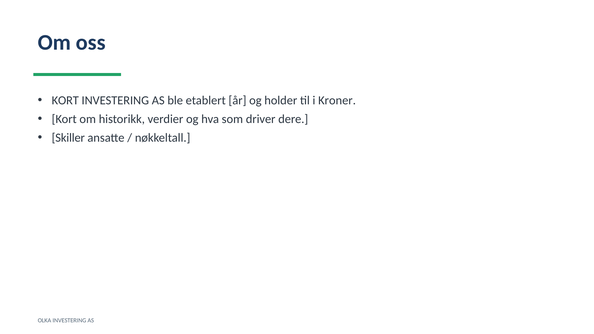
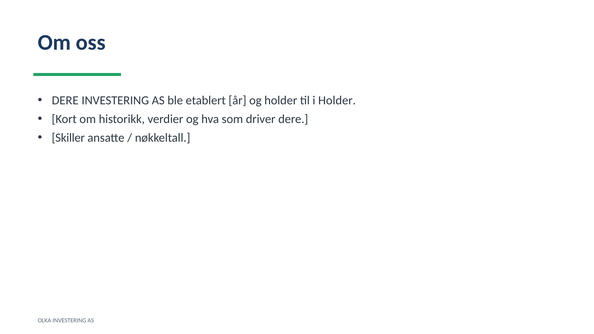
KORT: KORT -> DERE (65, 101)
i Kroner: Kroner -> Holder (337, 101)
